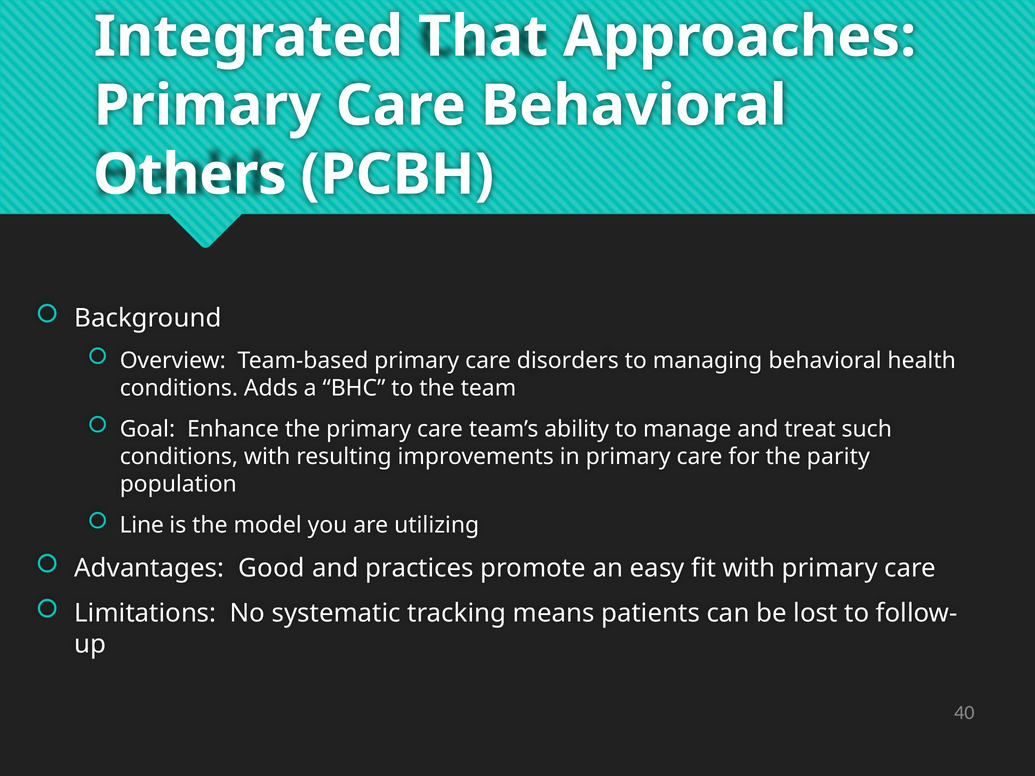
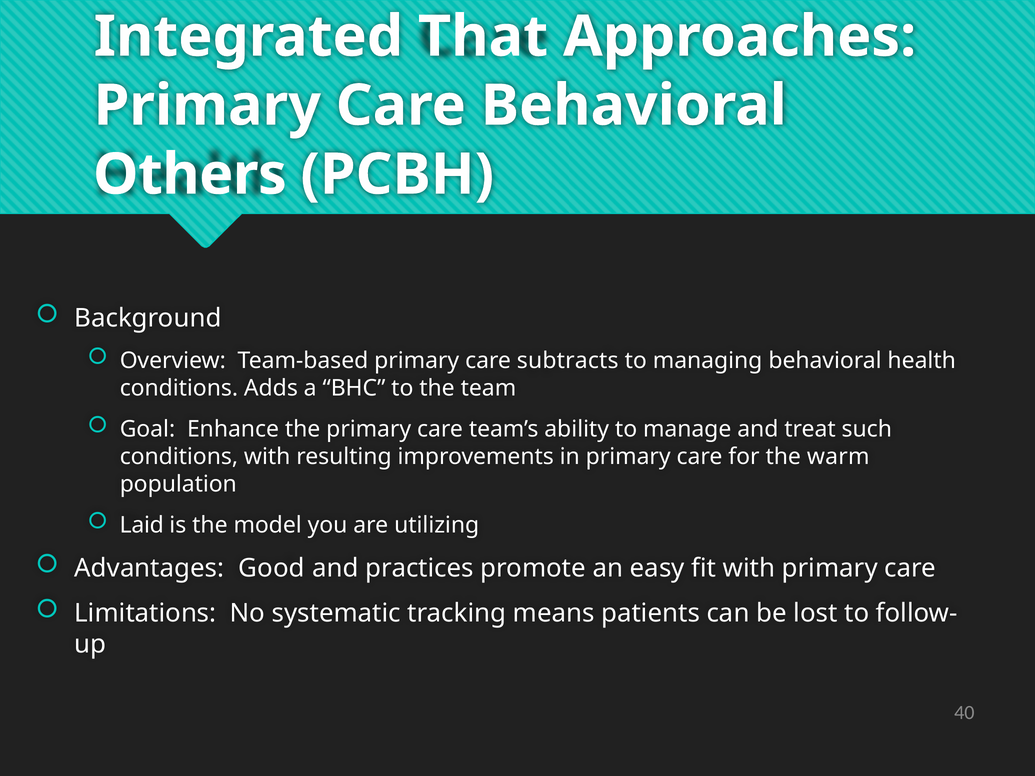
disorders: disorders -> subtracts (568, 361)
parity: parity -> warm (838, 457)
Line: Line -> Laid (142, 525)
